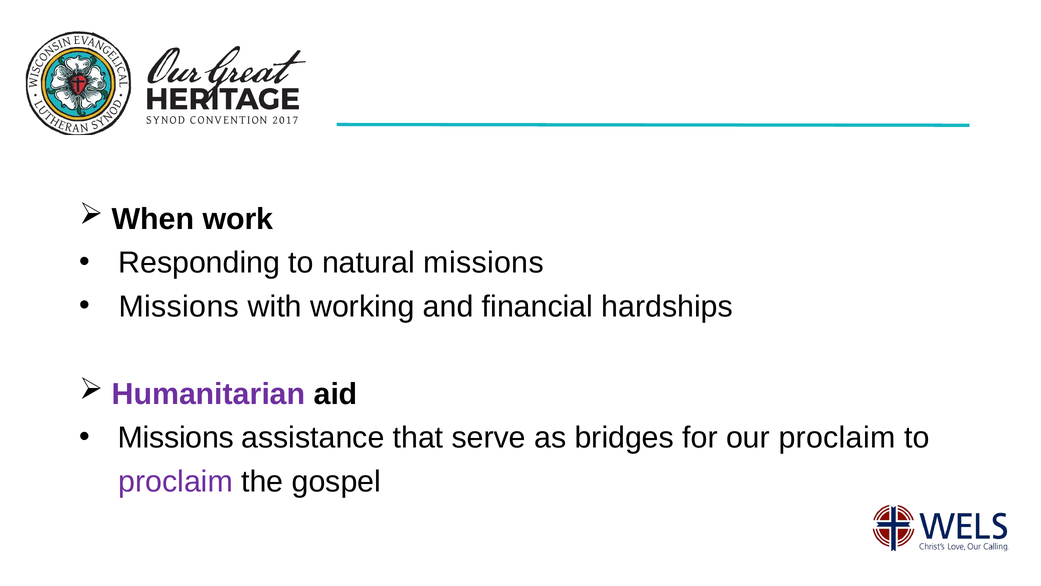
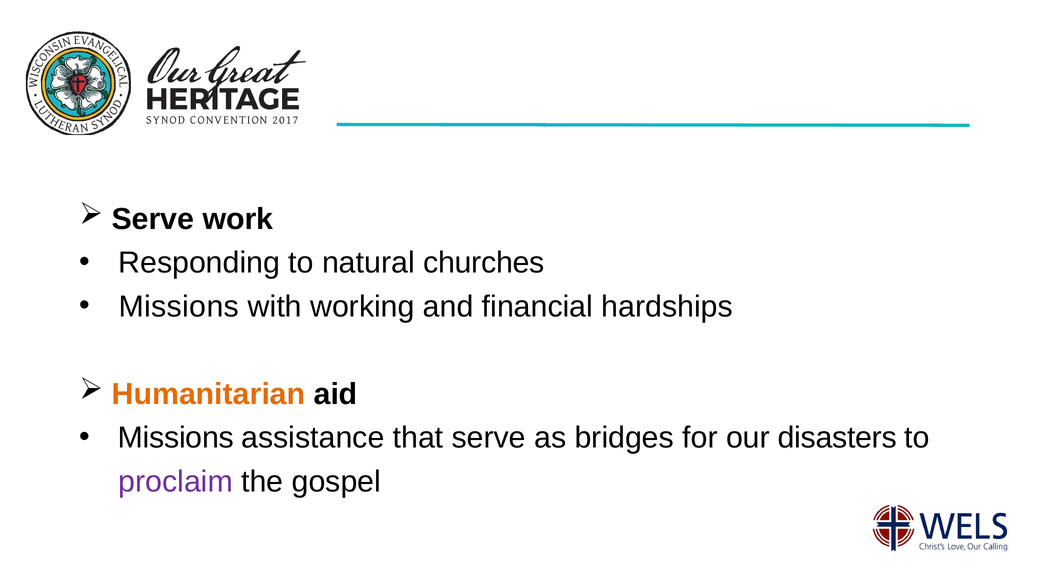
When: When -> Serve (153, 219)
natural missions: missions -> churches (484, 263)
Humanitarian colour: purple -> orange (209, 394)
our proclaim: proclaim -> disasters (837, 438)
